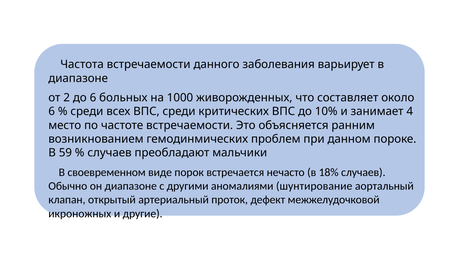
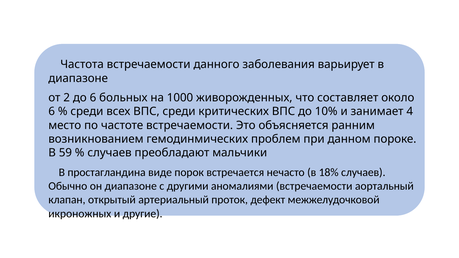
своевременном: своевременном -> простагландина (107, 172)
аномалиями шунтирование: шунтирование -> встречаемости (314, 186)
